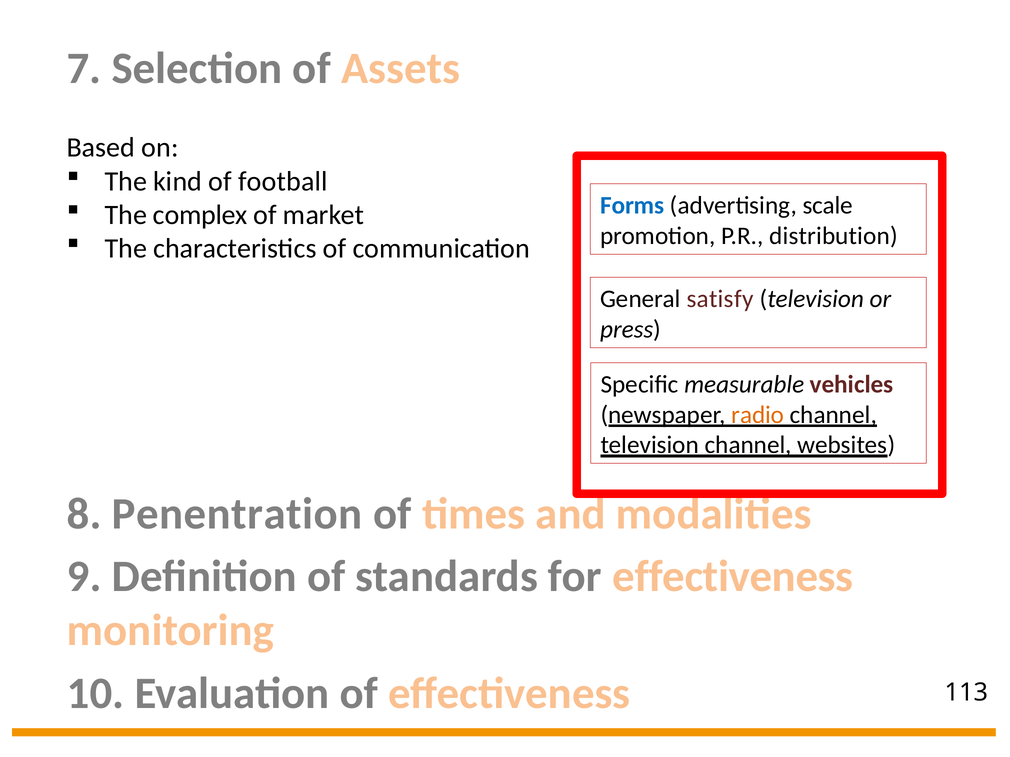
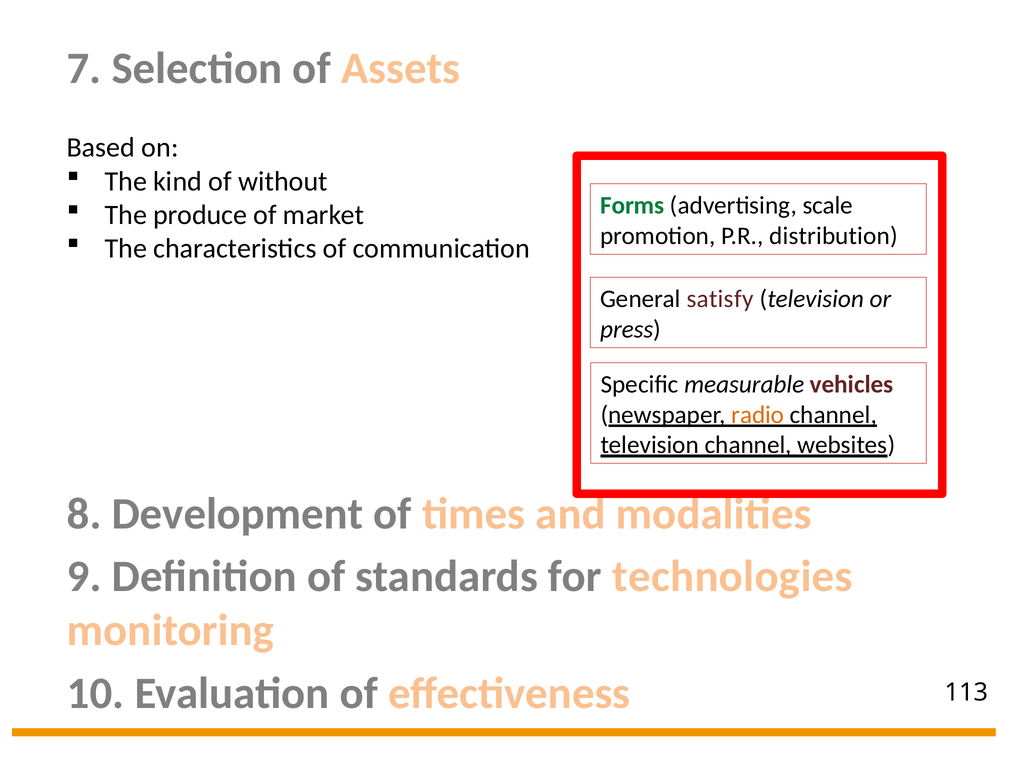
football: football -> without (283, 181)
Forms colour: blue -> green (632, 206)
complex: complex -> produce (200, 215)
Penentration: Penentration -> Development (237, 514)
for effectiveness: effectiveness -> technologies (733, 577)
